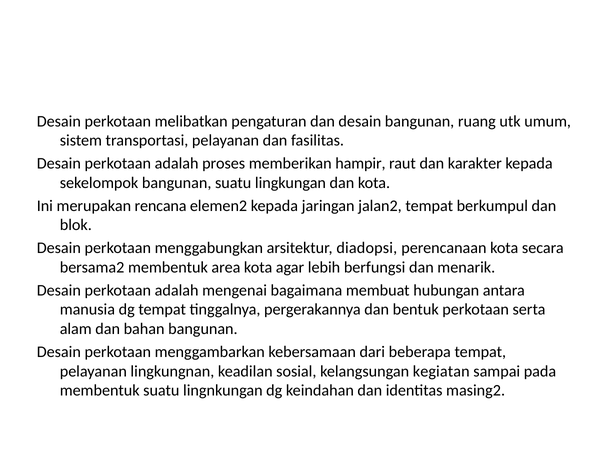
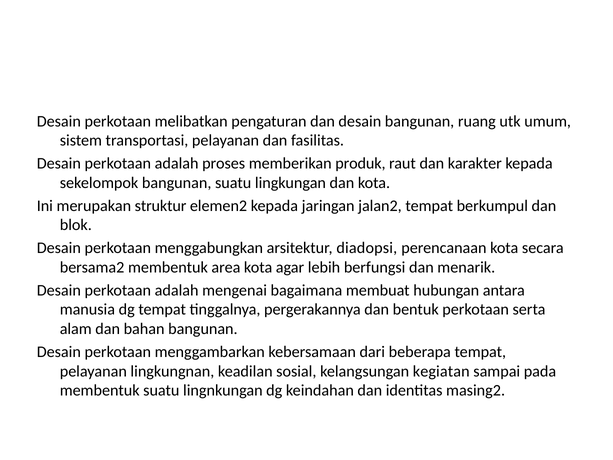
hampir: hampir -> produk (360, 163)
rencana: rencana -> struktur (161, 206)
